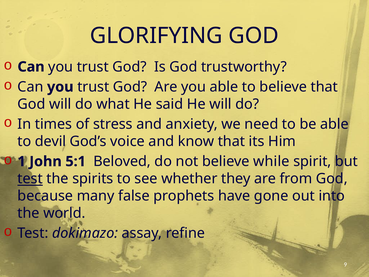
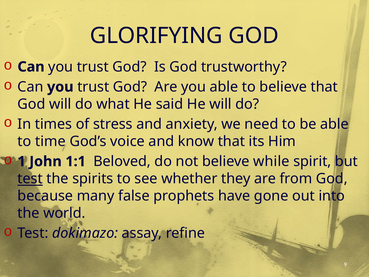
devil: devil -> time (50, 141)
5:1: 5:1 -> 1:1 (76, 161)
